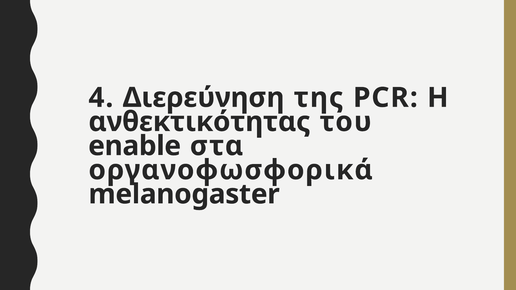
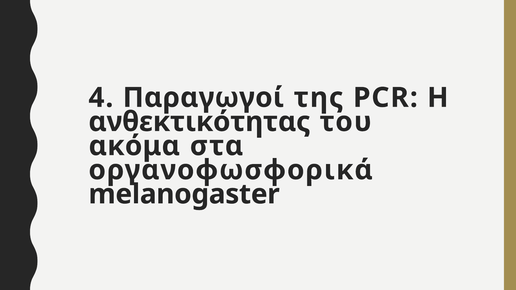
Διερεύνηση: Διερεύνηση -> Παραγωγοί (203, 98)
enable: enable -> ακόμα (134, 146)
